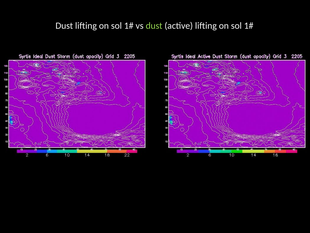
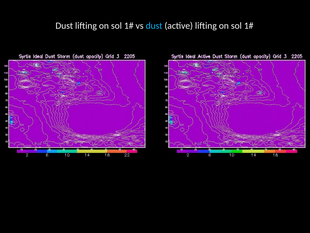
dust colour: light green -> light blue (154, 26)
